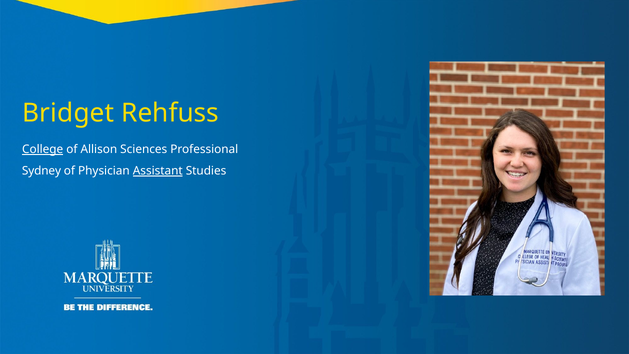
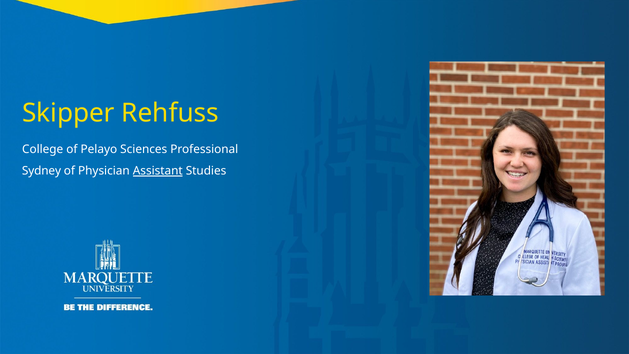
Bridget: Bridget -> Skipper (68, 113)
College underline: present -> none (43, 149)
Allison: Allison -> Pelayo (99, 149)
